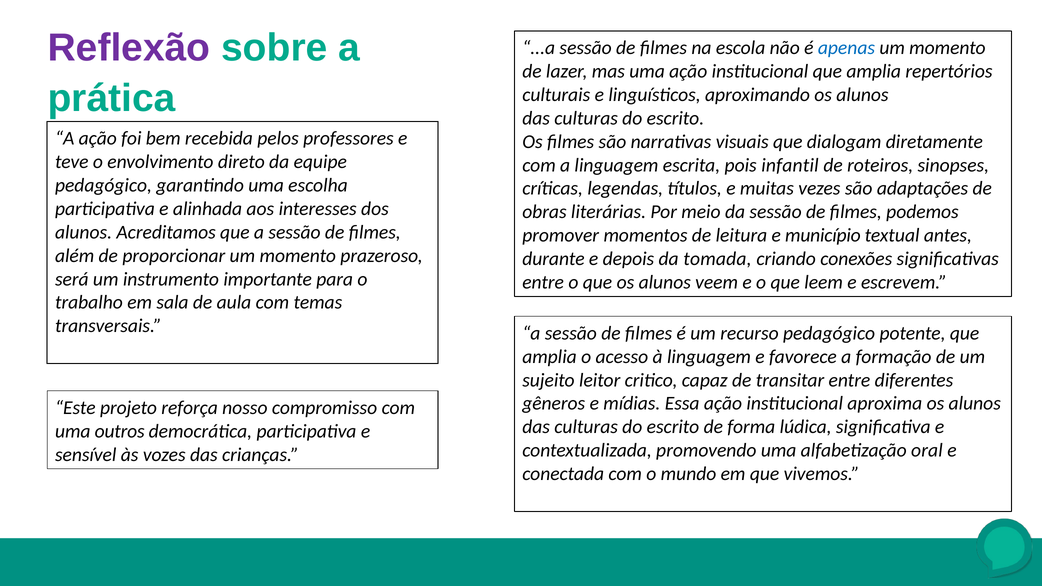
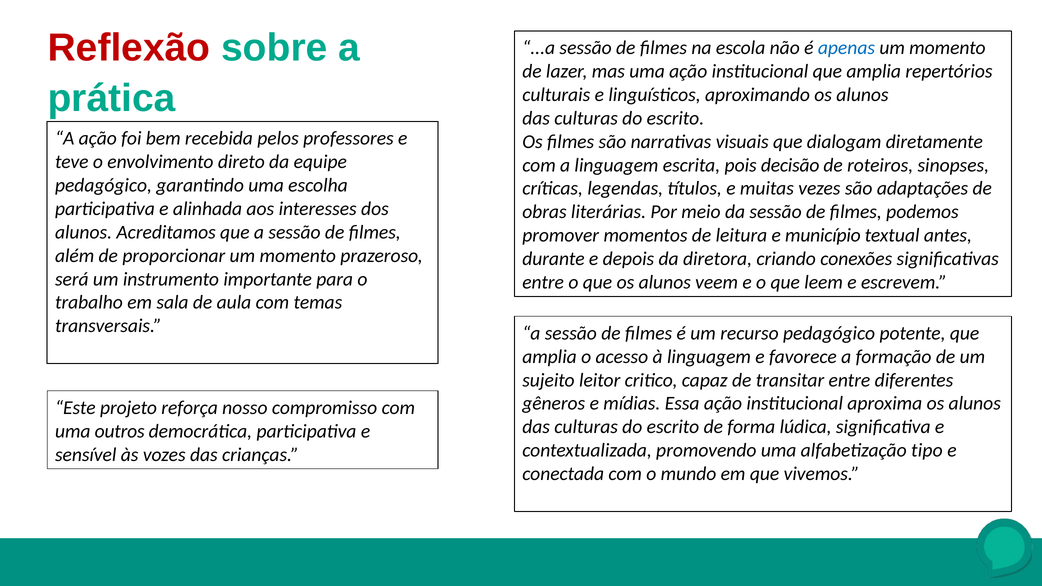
Reflexão colour: purple -> red (129, 48)
infantil: infantil -> decisão (790, 165)
tomada: tomada -> diretora (718, 259)
oral: oral -> tipo (927, 450)
